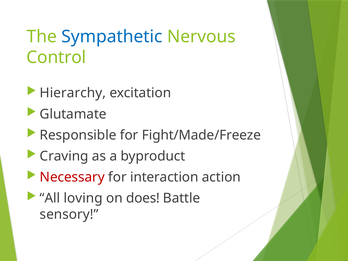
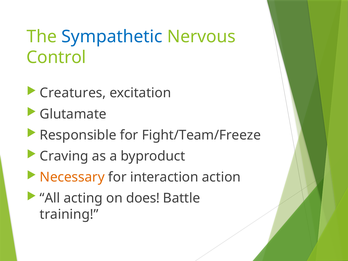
Hierarchy: Hierarchy -> Creatures (73, 93)
Fight/Made/Freeze: Fight/Made/Freeze -> Fight/Team/Freeze (201, 135)
Necessary colour: red -> orange (72, 177)
loving: loving -> acting (83, 198)
sensory: sensory -> training (69, 214)
